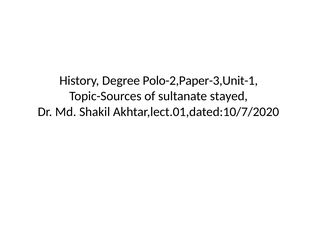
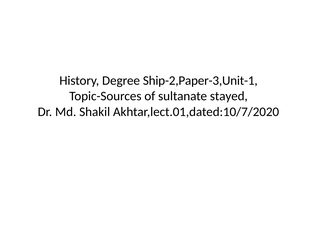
Polo-2,Paper-3,Unit-1: Polo-2,Paper-3,Unit-1 -> Ship-2,Paper-3,Unit-1 (200, 81)
